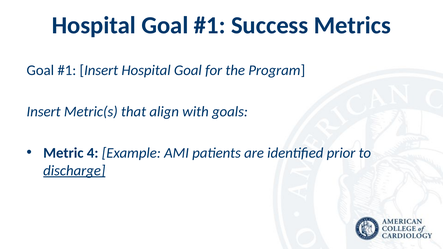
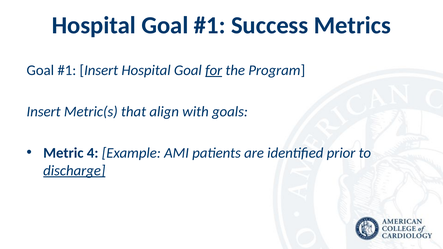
for underline: none -> present (214, 70)
